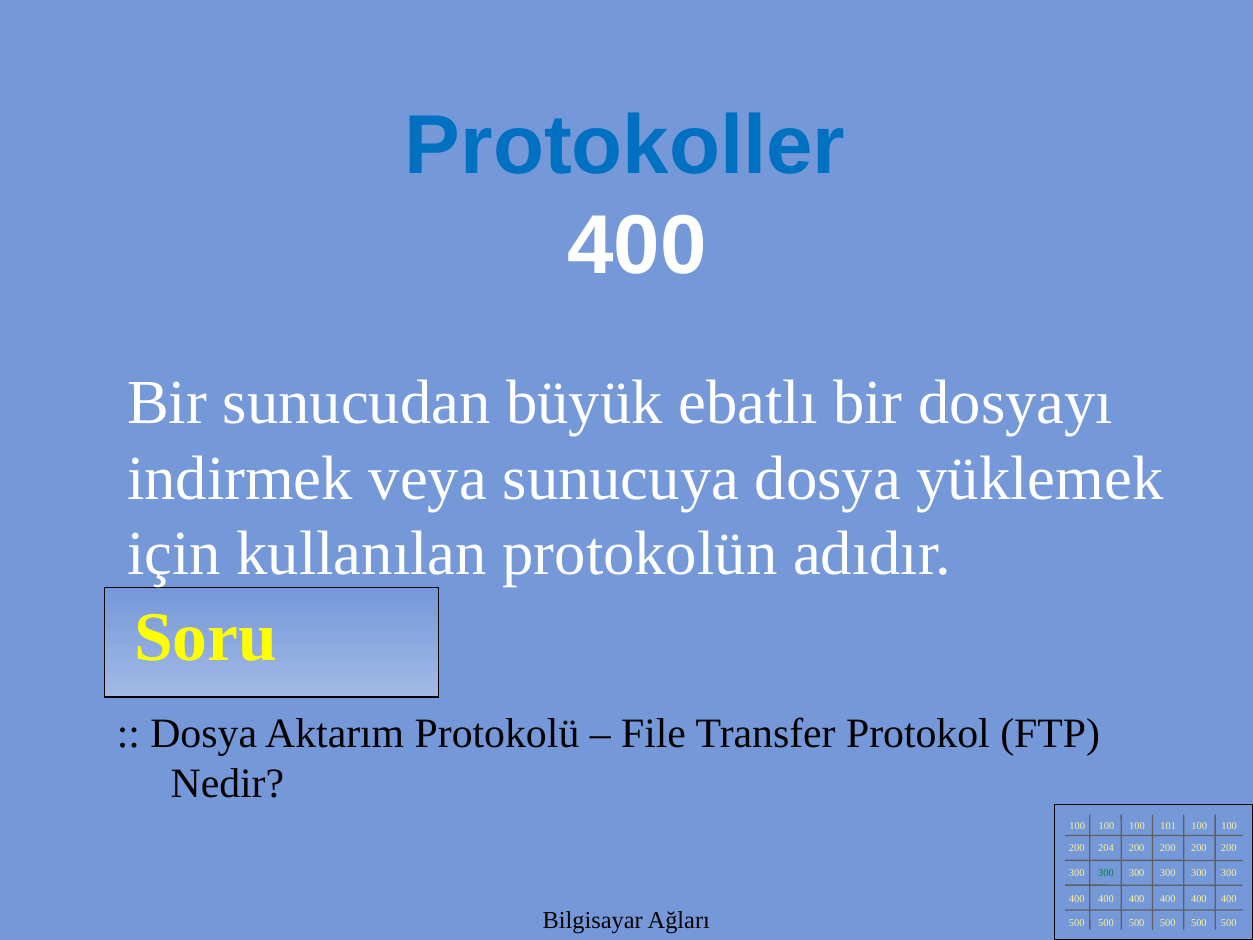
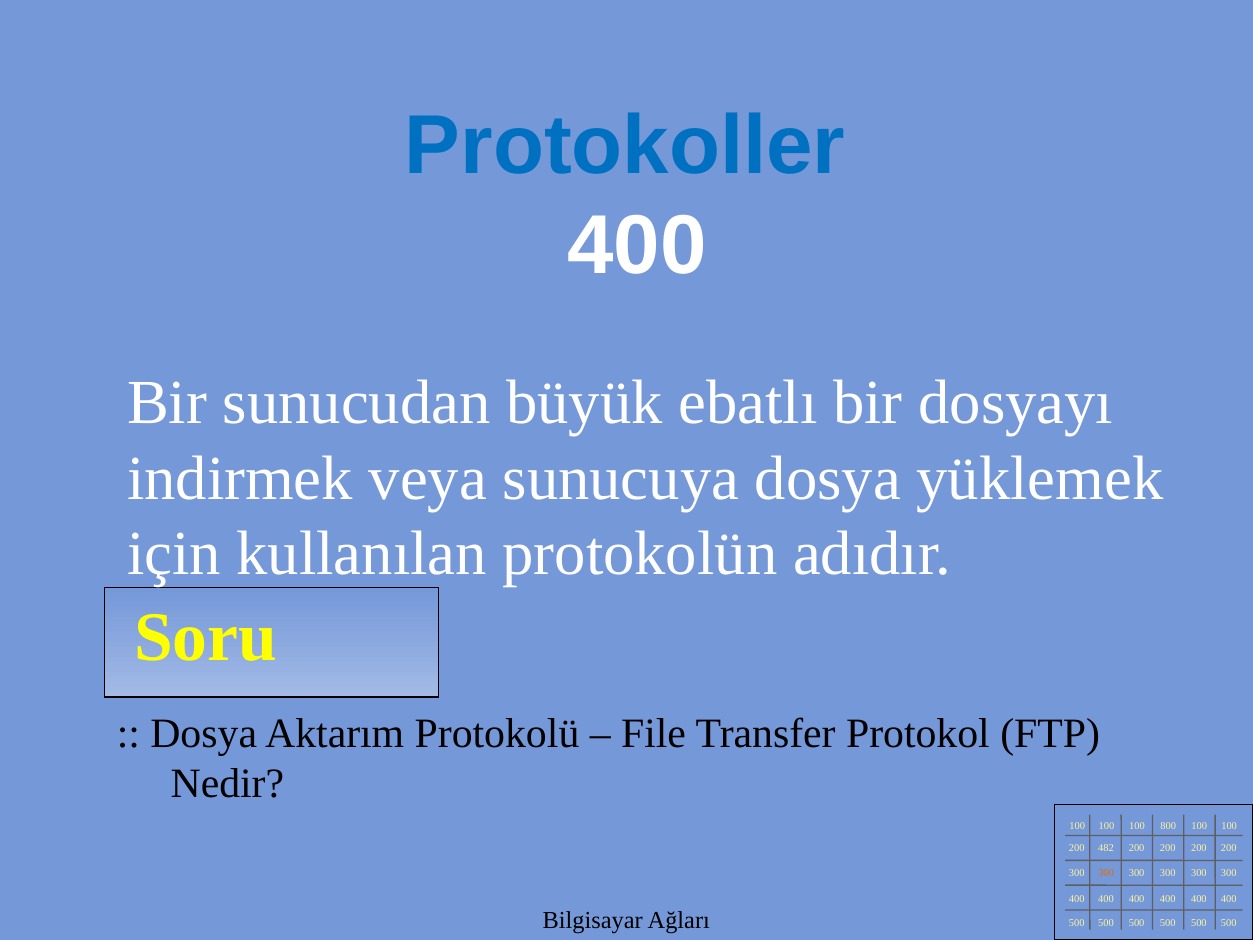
101: 101 -> 800 (1168, 826)
204: 204 -> 482 (1106, 848)
300 colour: green -> orange (1106, 873)
